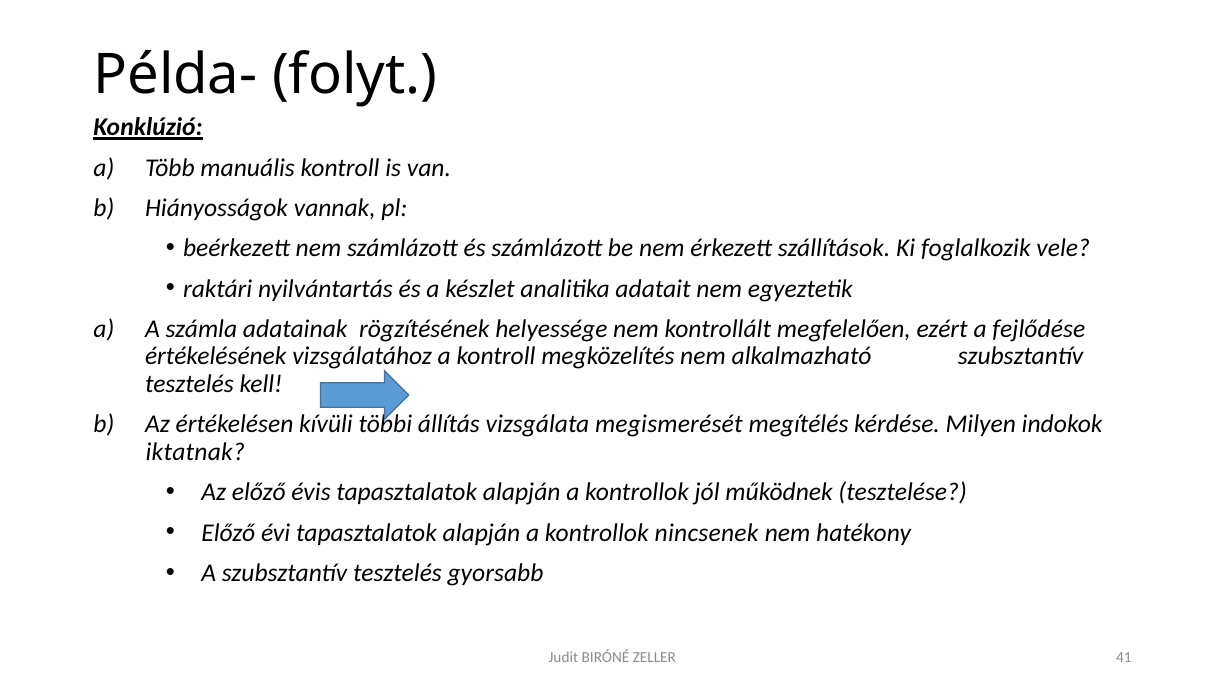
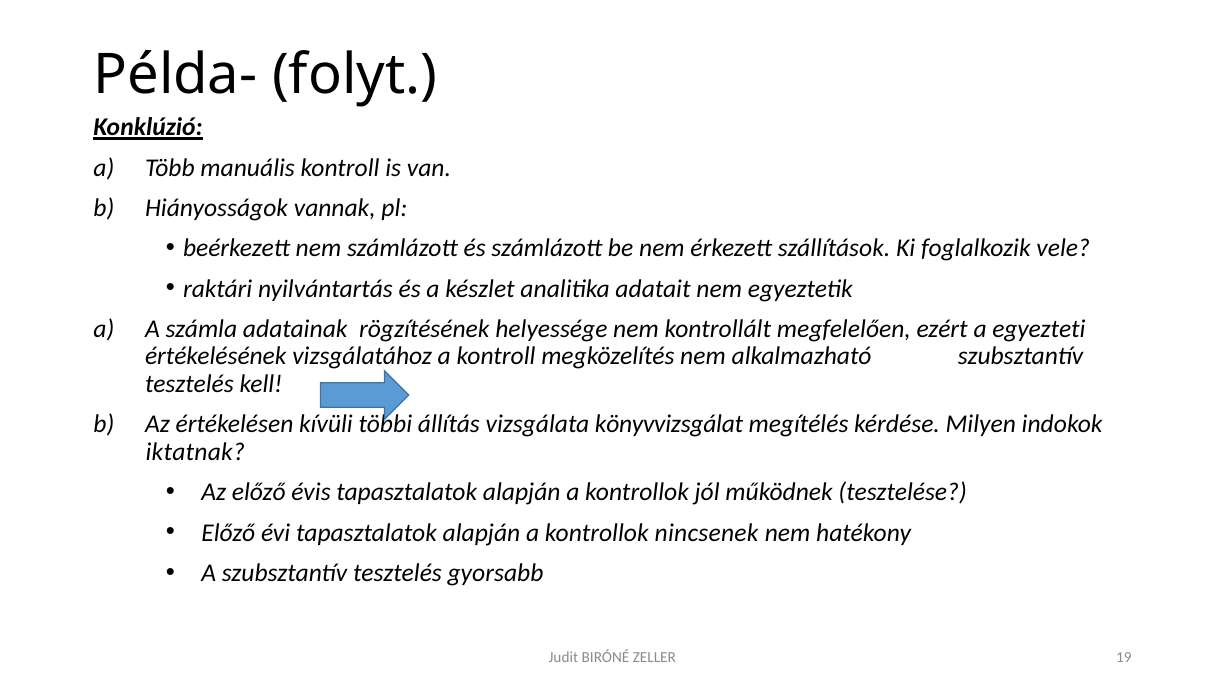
fejlődése: fejlődése -> egyezteti (1039, 329)
megismerését: megismerését -> könyvvizsgálat (669, 424)
41: 41 -> 19 (1124, 658)
